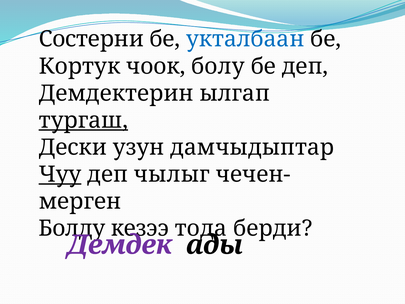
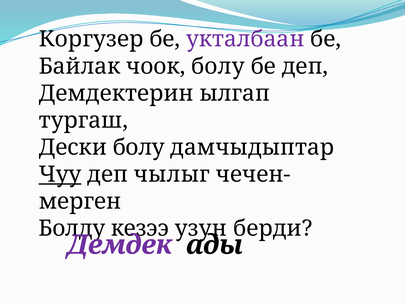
Состерни: Состерни -> Коргузер (91, 39)
укталбаан colour: blue -> purple (245, 39)
Кортук: Кортук -> Байлак (80, 66)
тургаш underline: present -> none (83, 120)
Дески узун: узун -> болу (139, 147)
тода: тода -> узун (201, 228)
